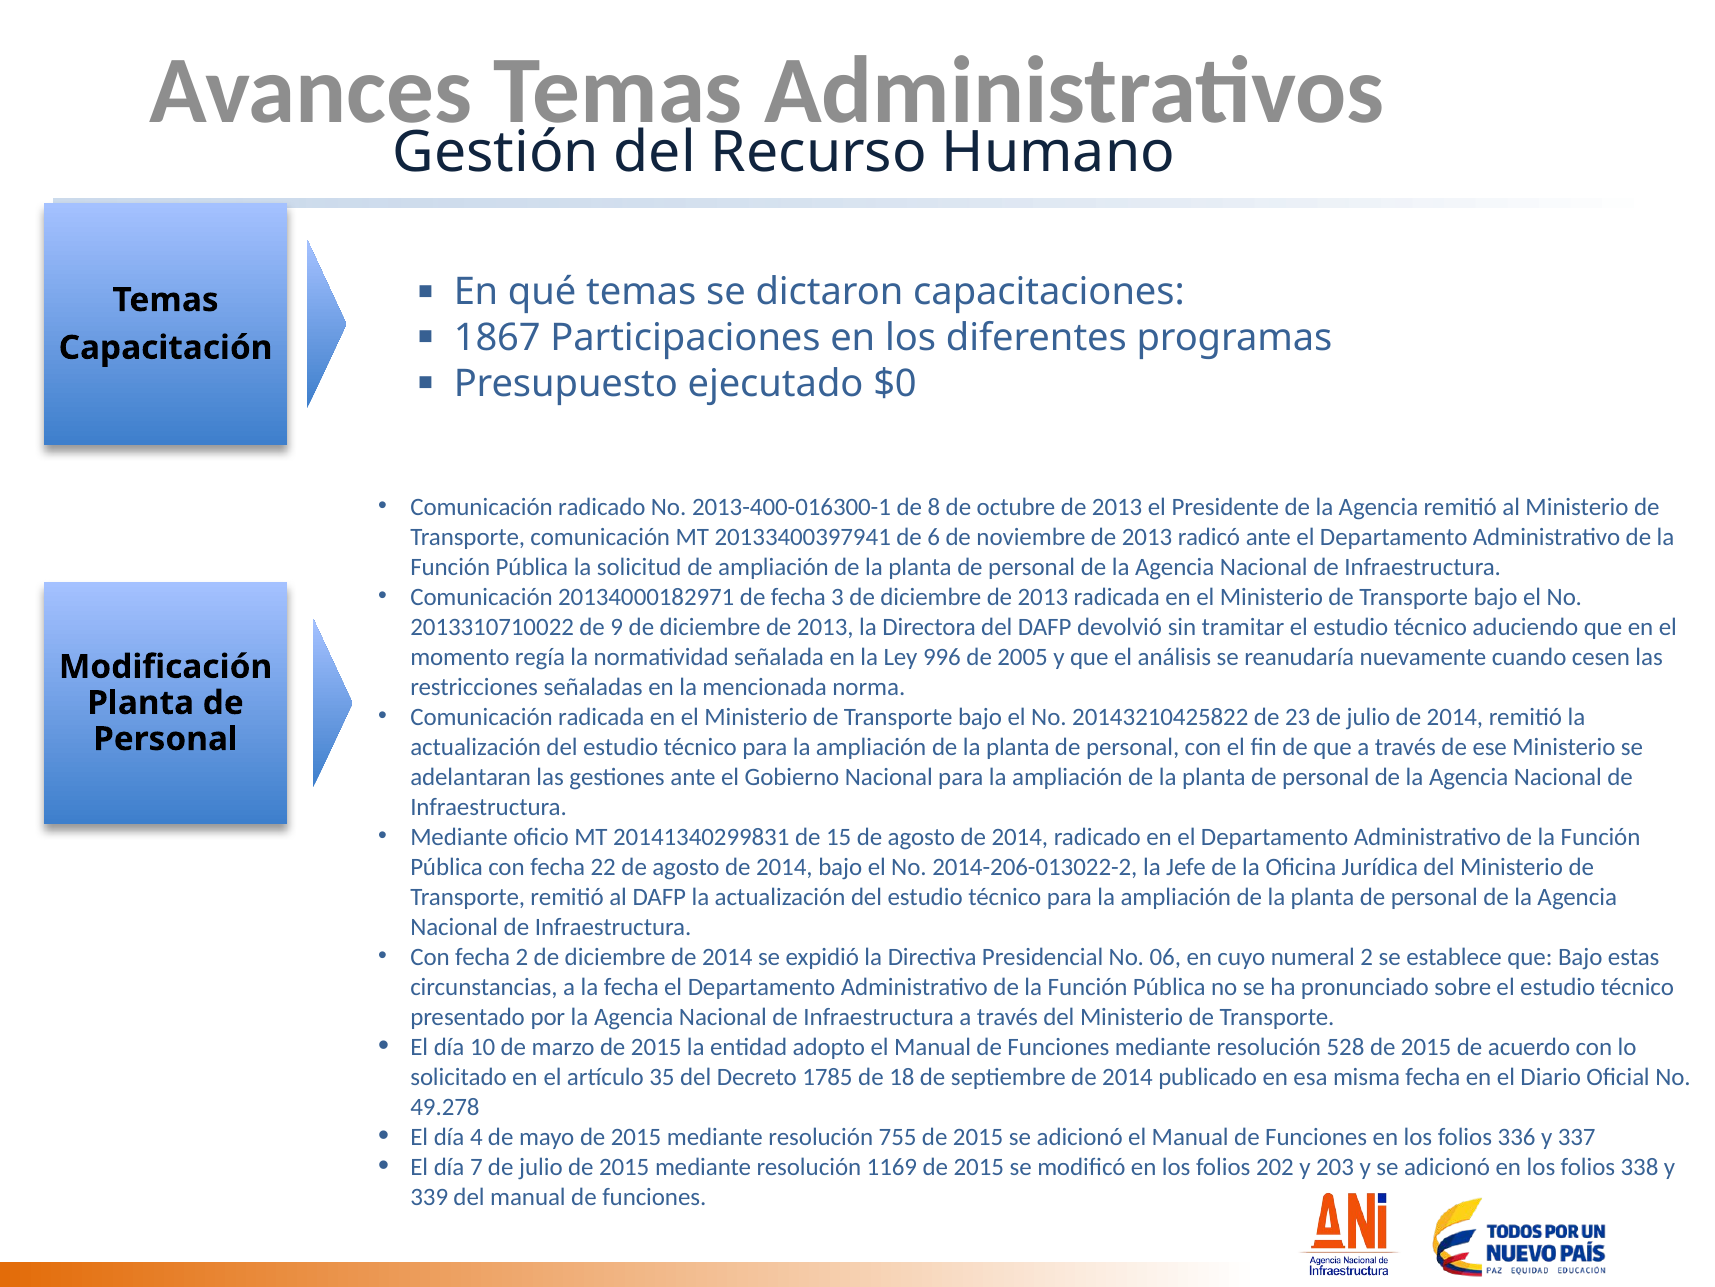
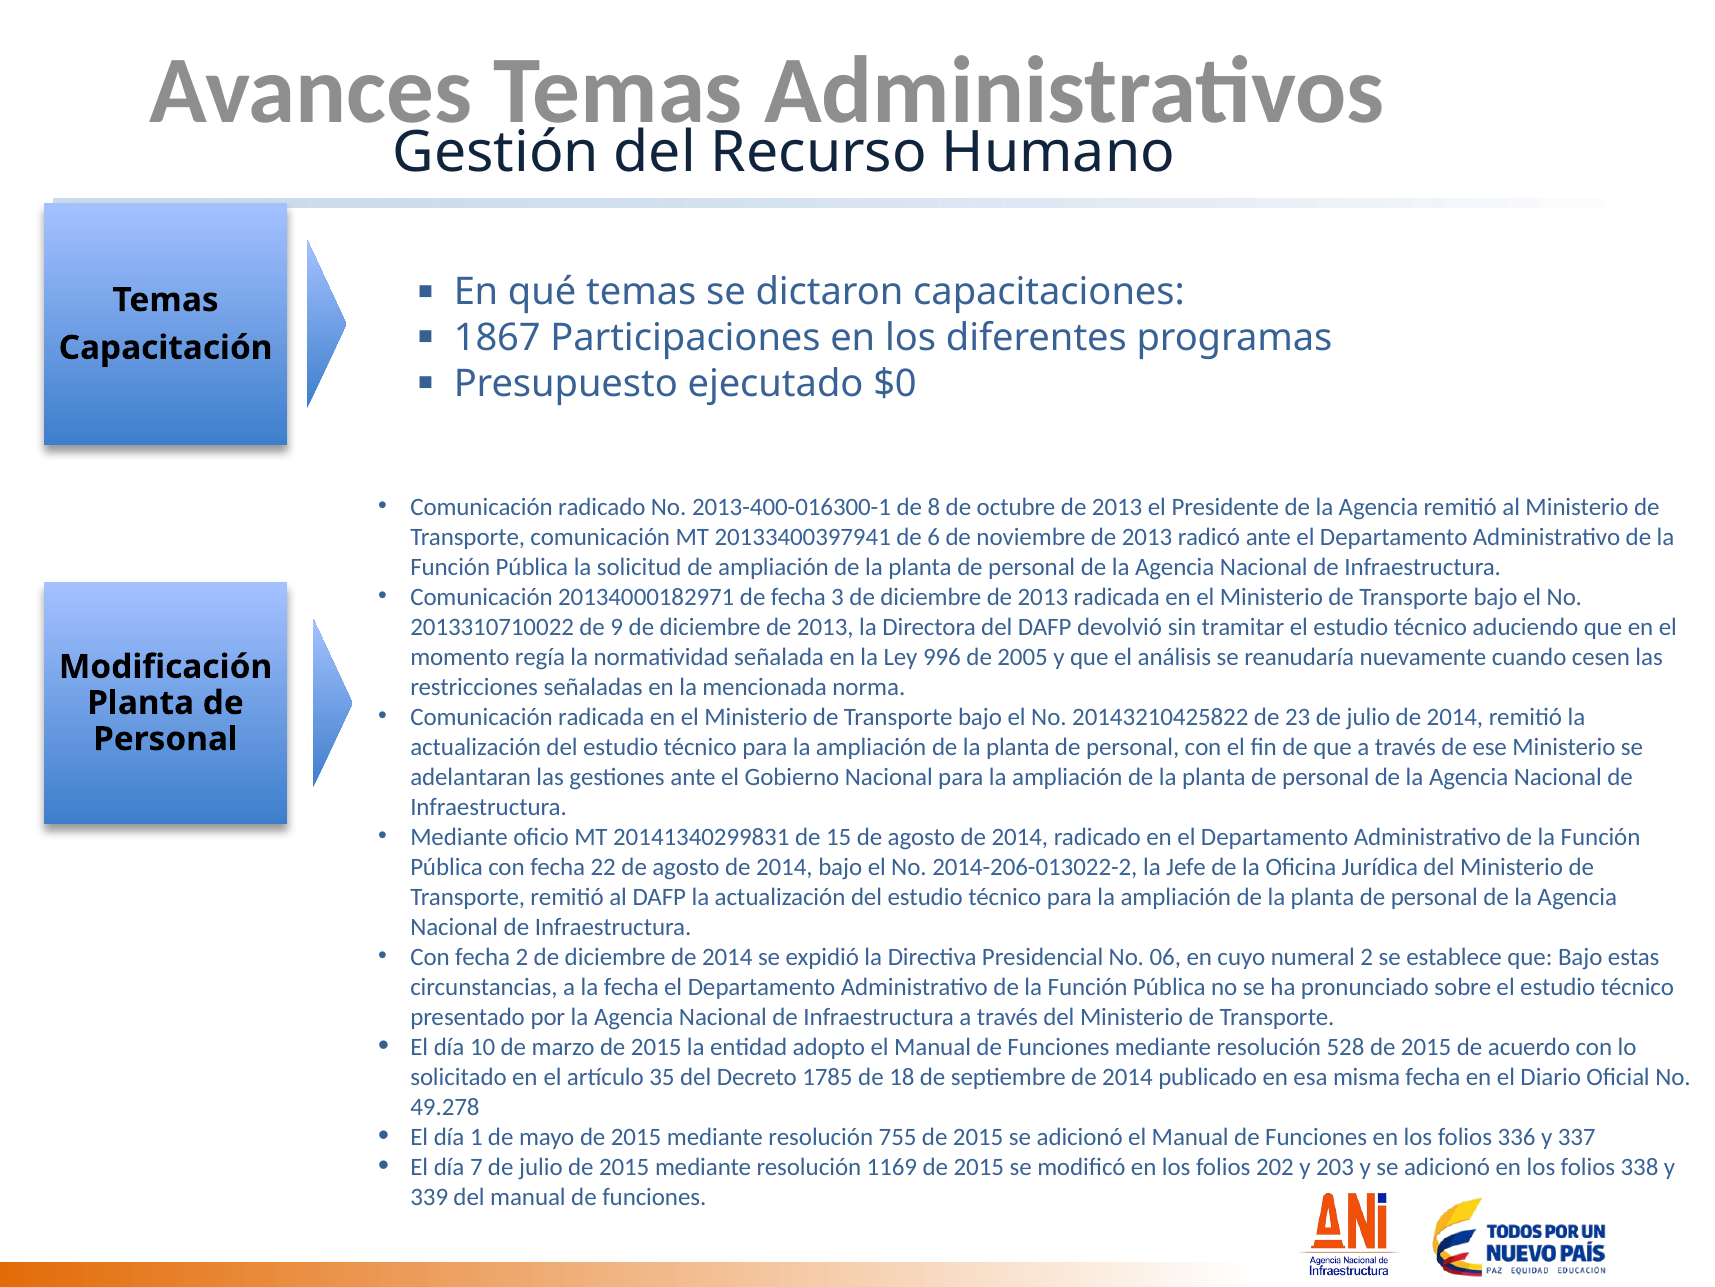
4: 4 -> 1 (476, 1136)
